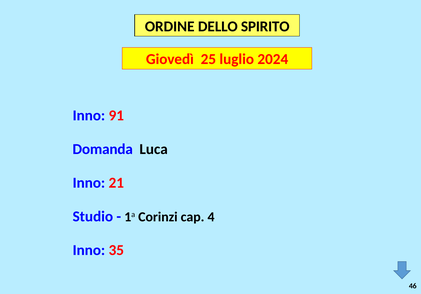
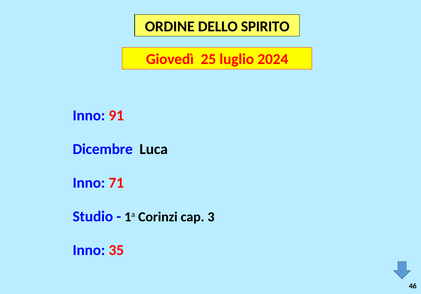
Domanda: Domanda -> Dicembre (103, 149)
21: 21 -> 71 (116, 183)
4: 4 -> 3 (211, 217)
